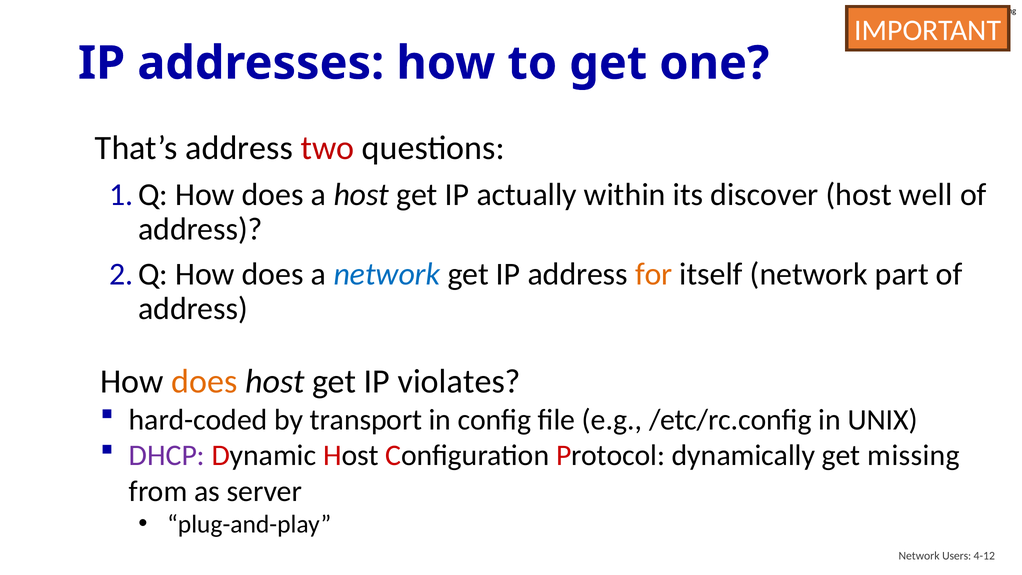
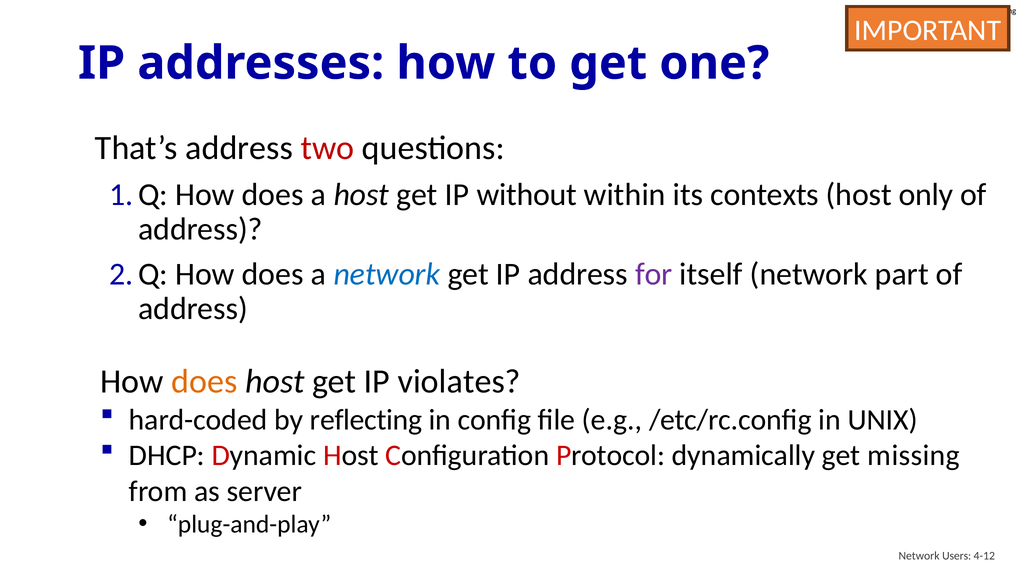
actually: actually -> without (527, 194)
discover: discover -> contexts (765, 194)
well: well -> only (926, 194)
for colour: orange -> purple (654, 274)
transport: transport -> reflecting (366, 420)
DHCP colour: purple -> black (167, 455)
